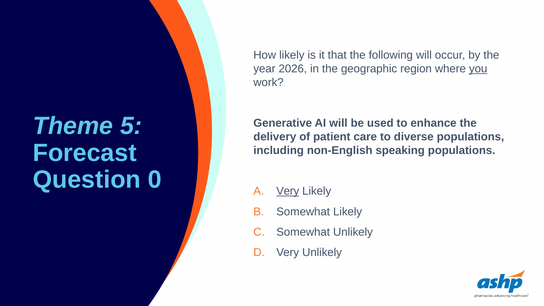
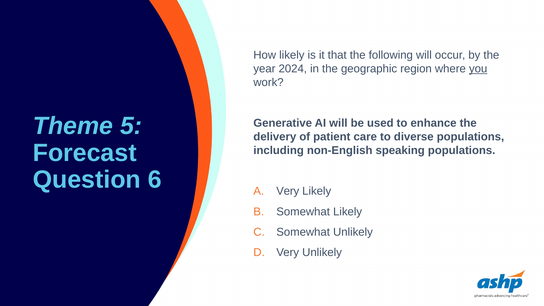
2026: 2026 -> 2024 (293, 69)
0: 0 -> 6 (155, 180)
Very underline: present -> none (288, 191)
